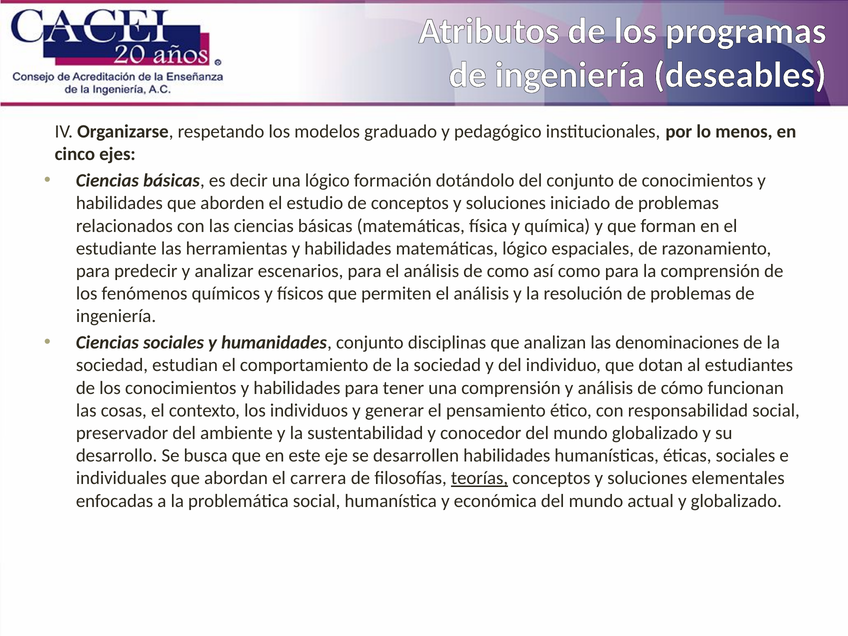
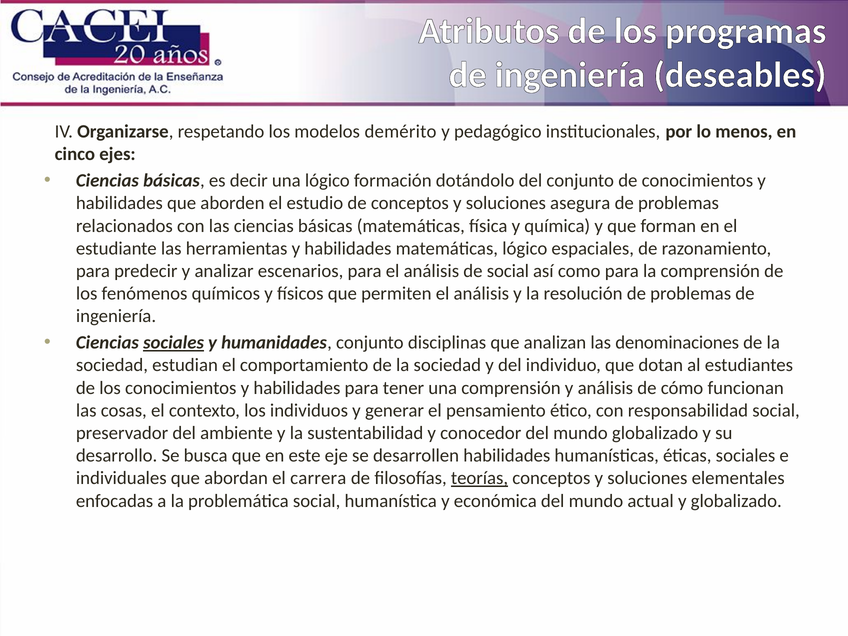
graduado: graduado -> demérito (401, 132)
iniciado: iniciado -> asegura (580, 203)
de como: como -> social (508, 271)
sociales underline: none -> present (174, 343)
